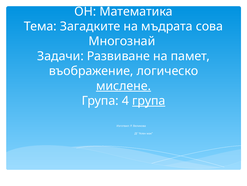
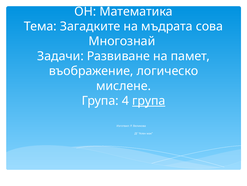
мислене underline: present -> none (124, 86)
